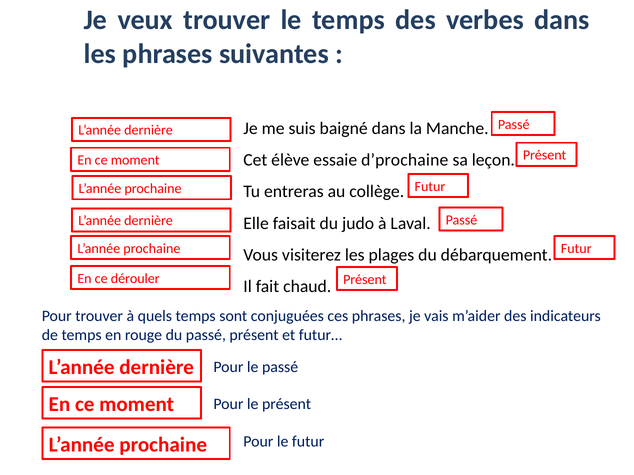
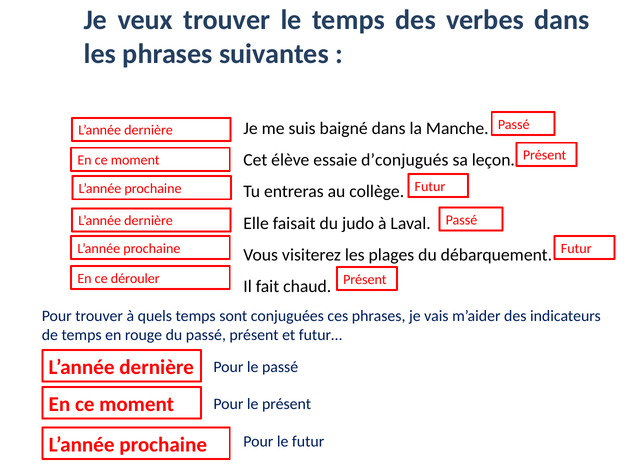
d’prochaine: d’prochaine -> d’conjugués (405, 160)
